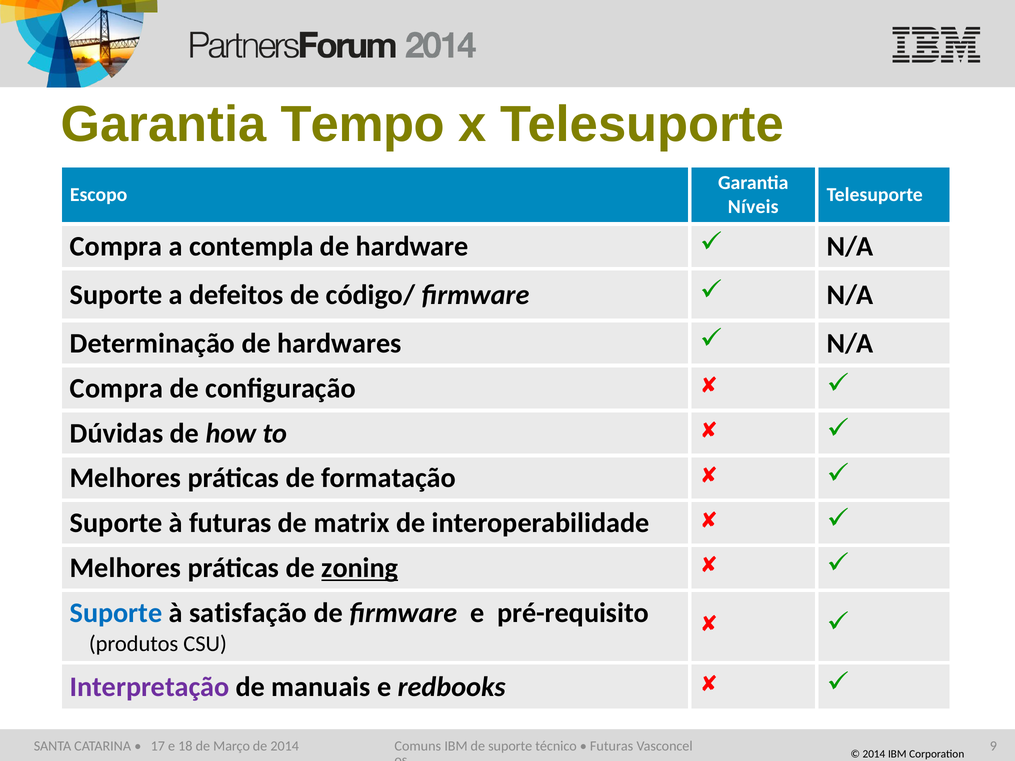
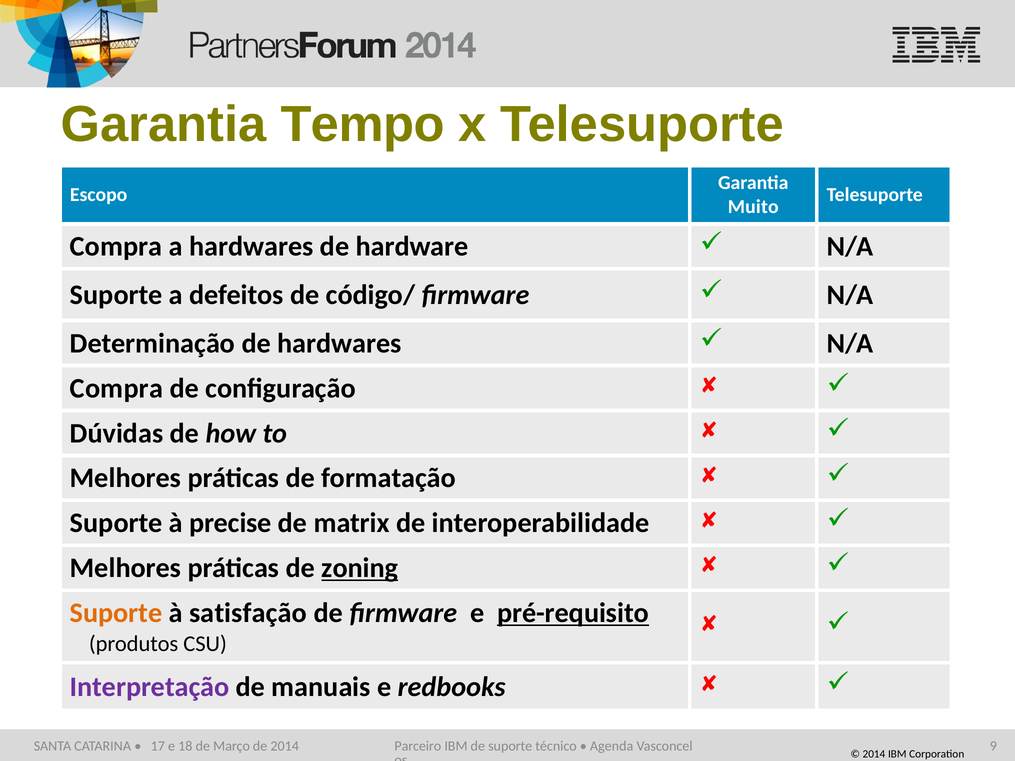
Níveis: Níveis -> Muito (753, 207)
a contempla: contempla -> hardwares (251, 247)
à futuras: futuras -> precise (230, 523)
Suporte colour: blue -> orange (116, 613)
pré-requisito underline: none -> present (573, 613)
Comuns: Comuns -> Parceiro (418, 746)
Futuras: Futuras -> Agenda (612, 746)
